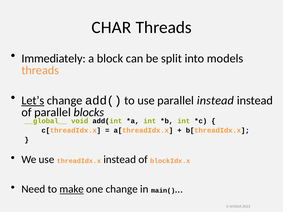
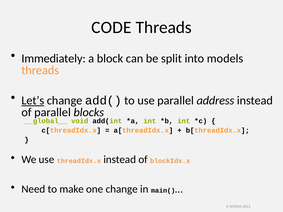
CHAR: CHAR -> CODE (111, 27)
parallel instead: instead -> address (215, 101)
make underline: present -> none (72, 189)
